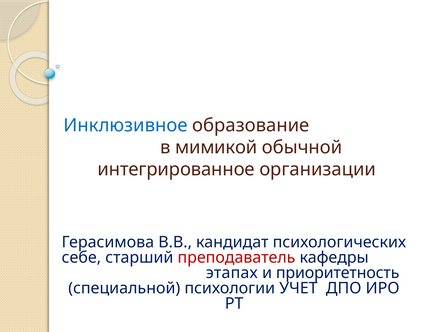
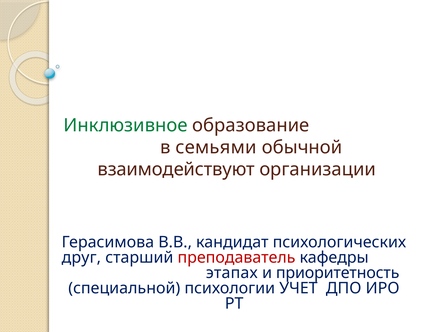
Инклюзивное colour: blue -> green (126, 125)
мимикой: мимикой -> семьями (216, 147)
интегрированное: интегрированное -> взаимодействуют (176, 170)
себе: себе -> друг (81, 258)
